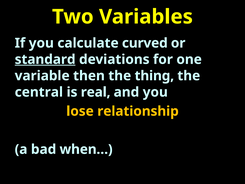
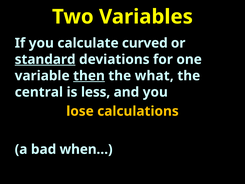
then underline: none -> present (89, 76)
thing: thing -> what (154, 76)
real: real -> less (96, 92)
relationship: relationship -> calculations (138, 111)
